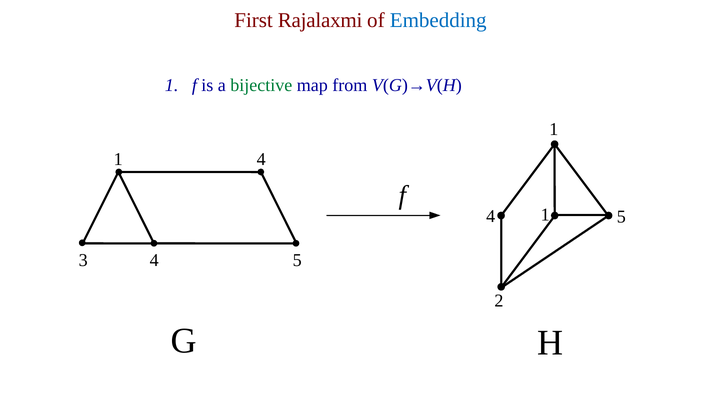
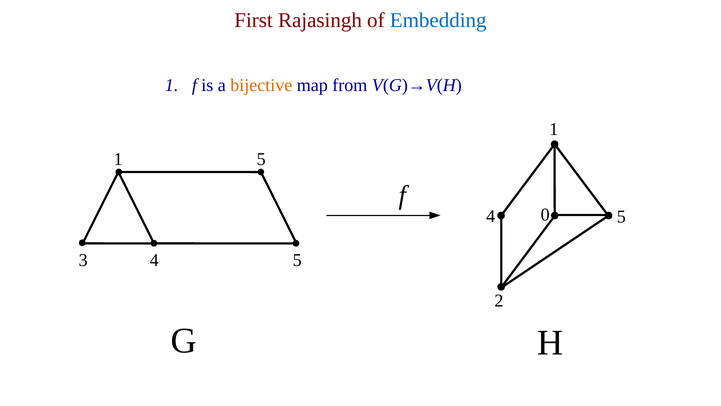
Rajalaxmi: Rajalaxmi -> Rajasingh (320, 21)
bijective colour: green -> orange (261, 85)
4: 4 -> 5 (261, 159)
1: 1 -> 0 (545, 215)
